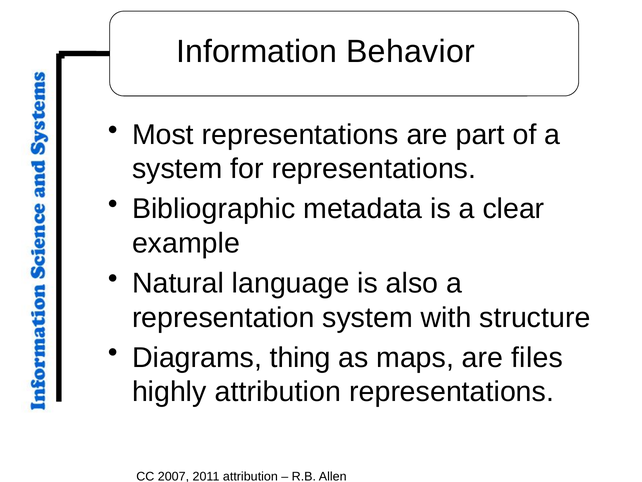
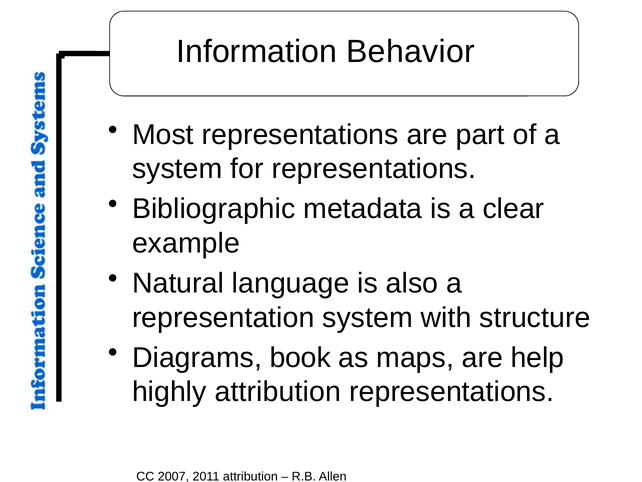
thing: thing -> book (300, 357)
files: files -> help (537, 357)
